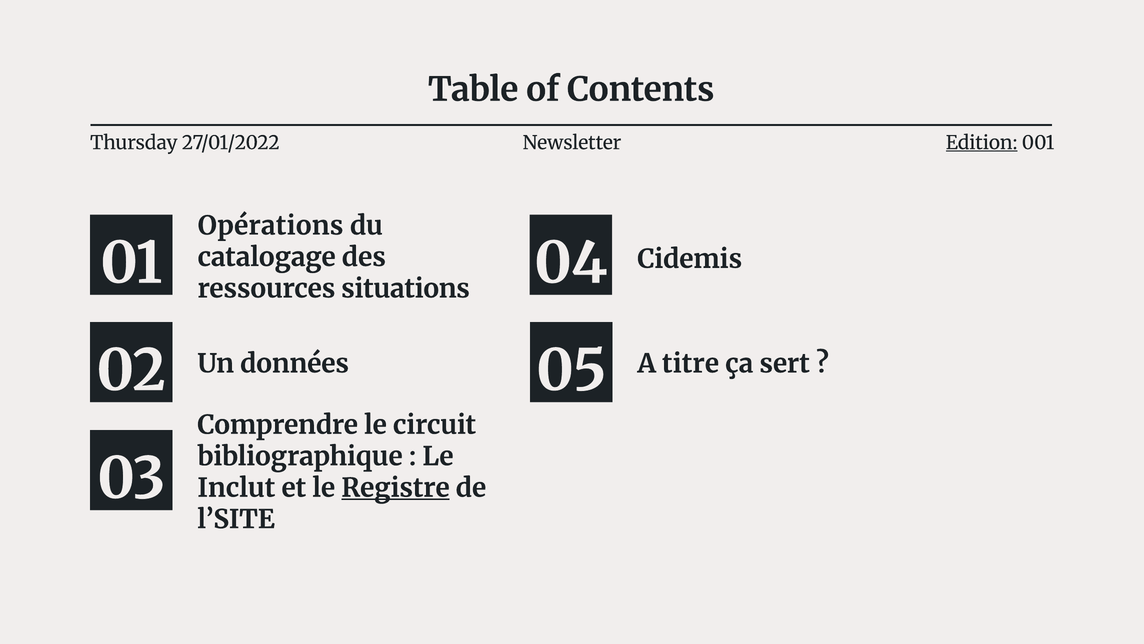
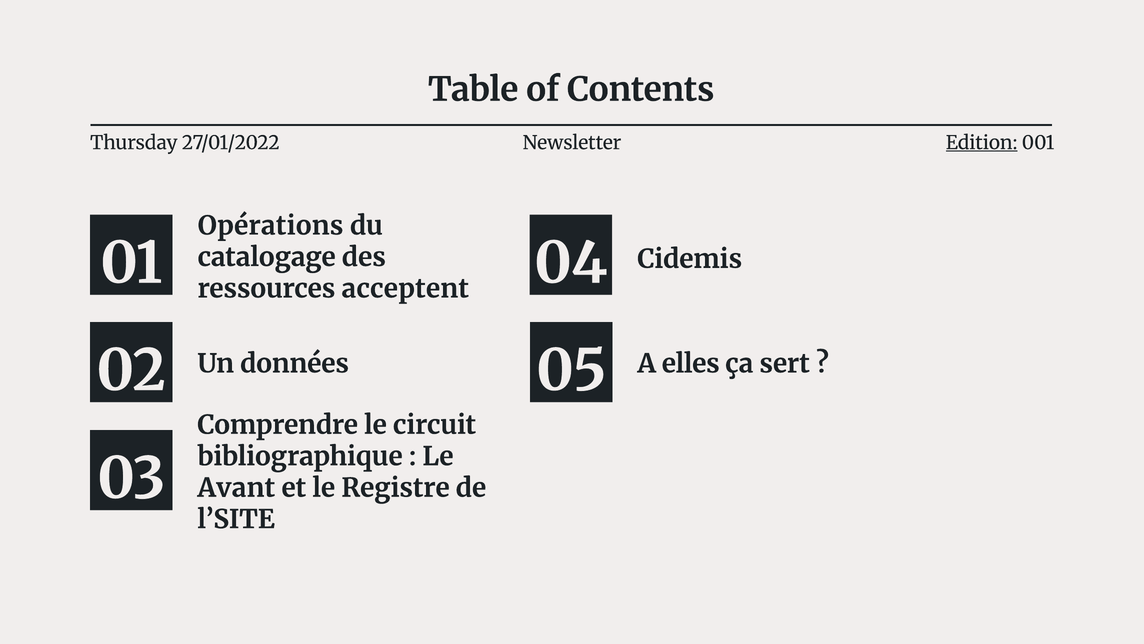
situations: situations -> acceptent (405, 289)
titre: titre -> elles (691, 364)
Inclut: Inclut -> Avant (236, 488)
Registre underline: present -> none (395, 488)
